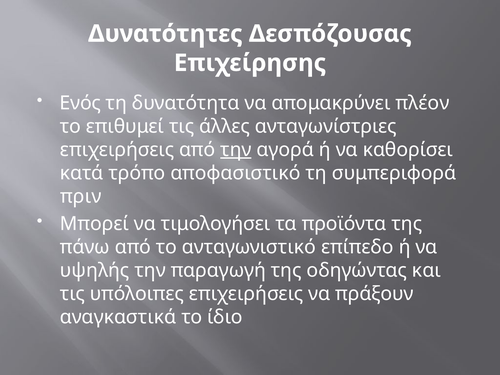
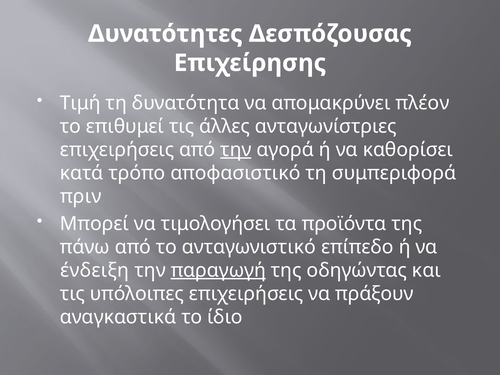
Ενός: Ενός -> Τιμή (80, 103)
υψηλής: υψηλής -> ένδειξη (95, 270)
παραγωγή underline: none -> present (218, 270)
